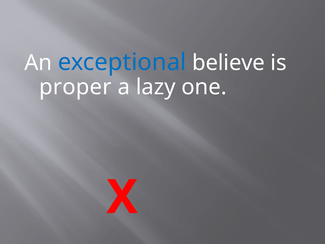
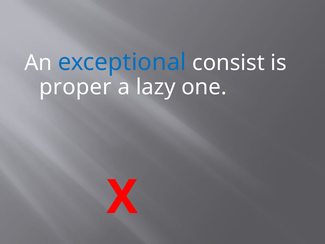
believe: believe -> consist (228, 63)
